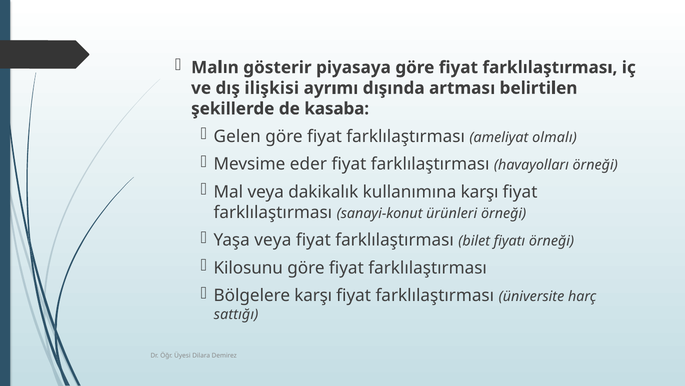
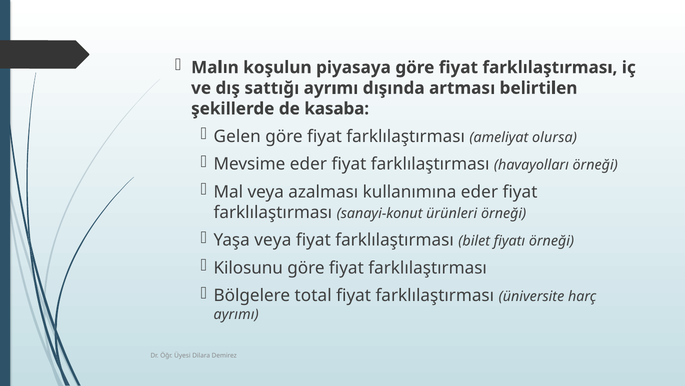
gösterir: gösterir -> koşulun (277, 67)
ilişkisi: ilişkisi -> sattığı (272, 88)
olmalı: olmalı -> olursa (555, 137)
dakikalık: dakikalık -> azalması (323, 192)
kullanımına karşı: karşı -> eder (479, 192)
Bölgelere karşı: karşı -> total (313, 295)
sattığı: sattığı -> ayrımı (236, 314)
